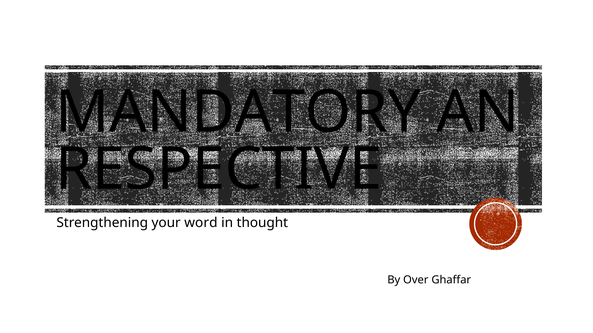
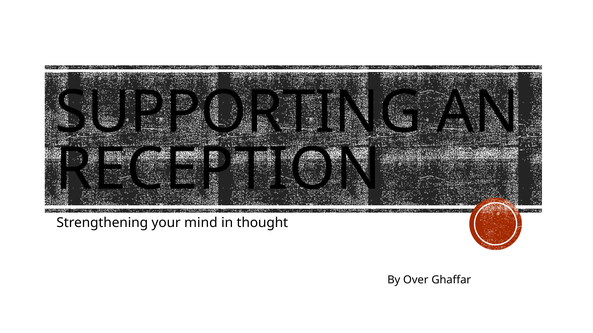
MANDATORY: MANDATORY -> SUPPORTING (238, 113)
RESPECTIVE: RESPECTIVE -> RECEPTION (218, 169)
word: word -> mind (201, 223)
